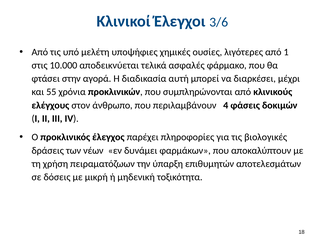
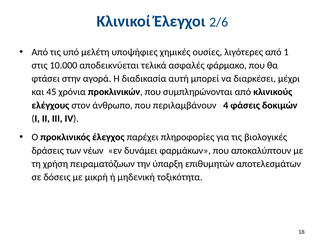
3/6: 3/6 -> 2/6 (219, 22)
55: 55 -> 45 (51, 92)
